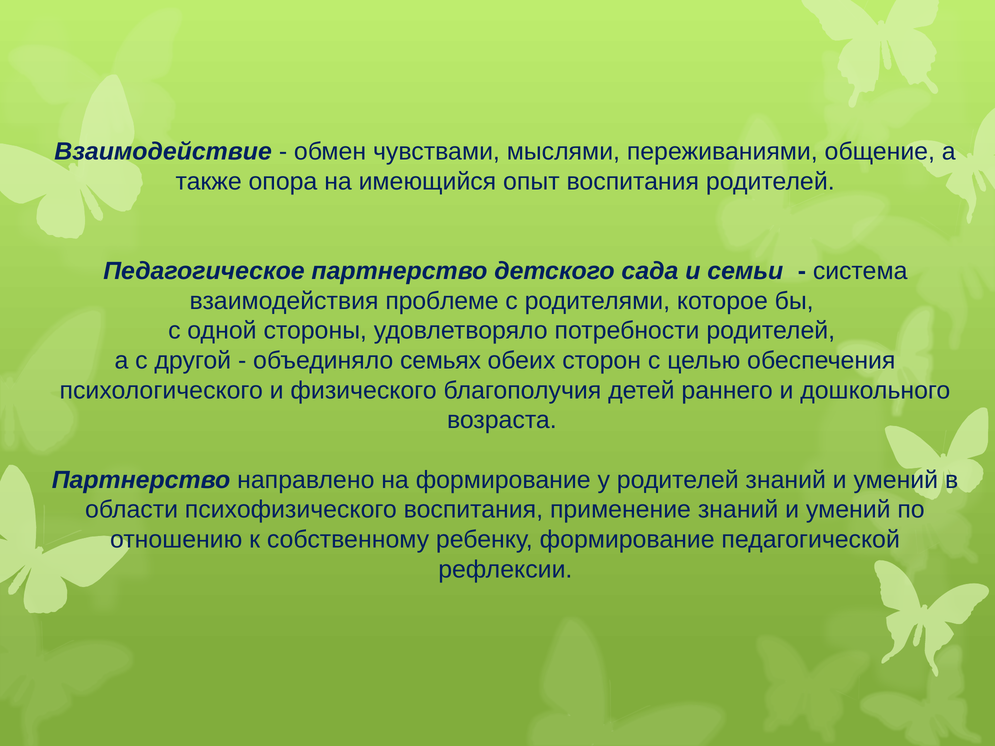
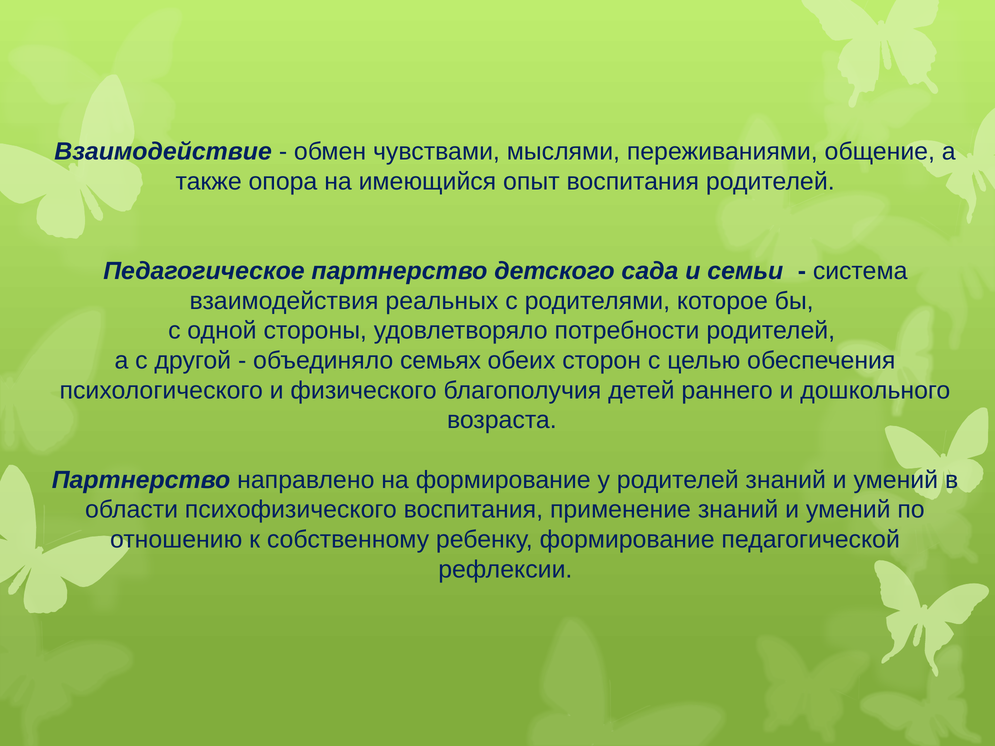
проблеме: проблеме -> реальных (442, 301)
